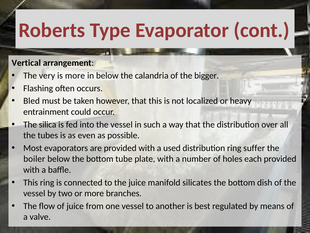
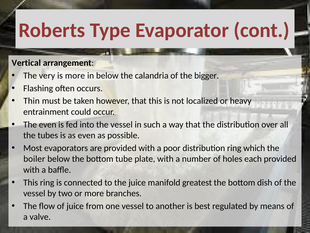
Bled: Bled -> Thin (32, 101)
The silica: silica -> even (48, 124)
used: used -> poor (172, 148)
suffer: suffer -> which (254, 148)
silicates: silicates -> greatest (197, 182)
